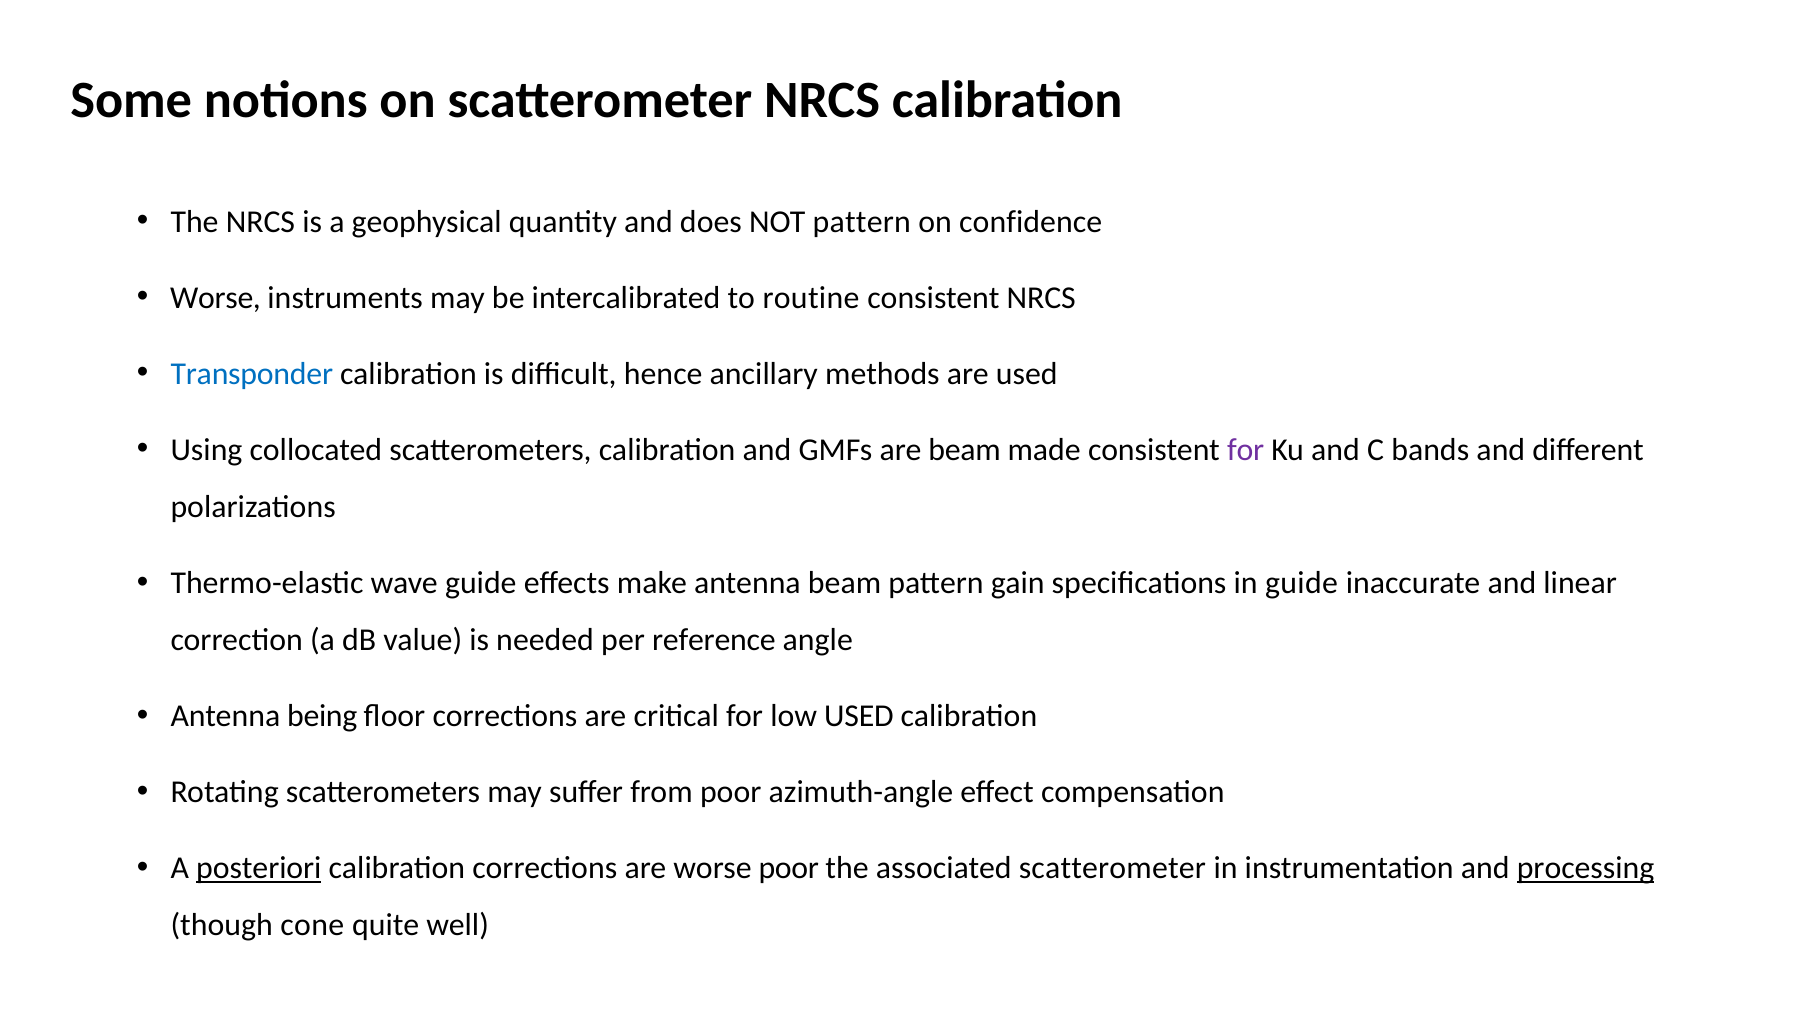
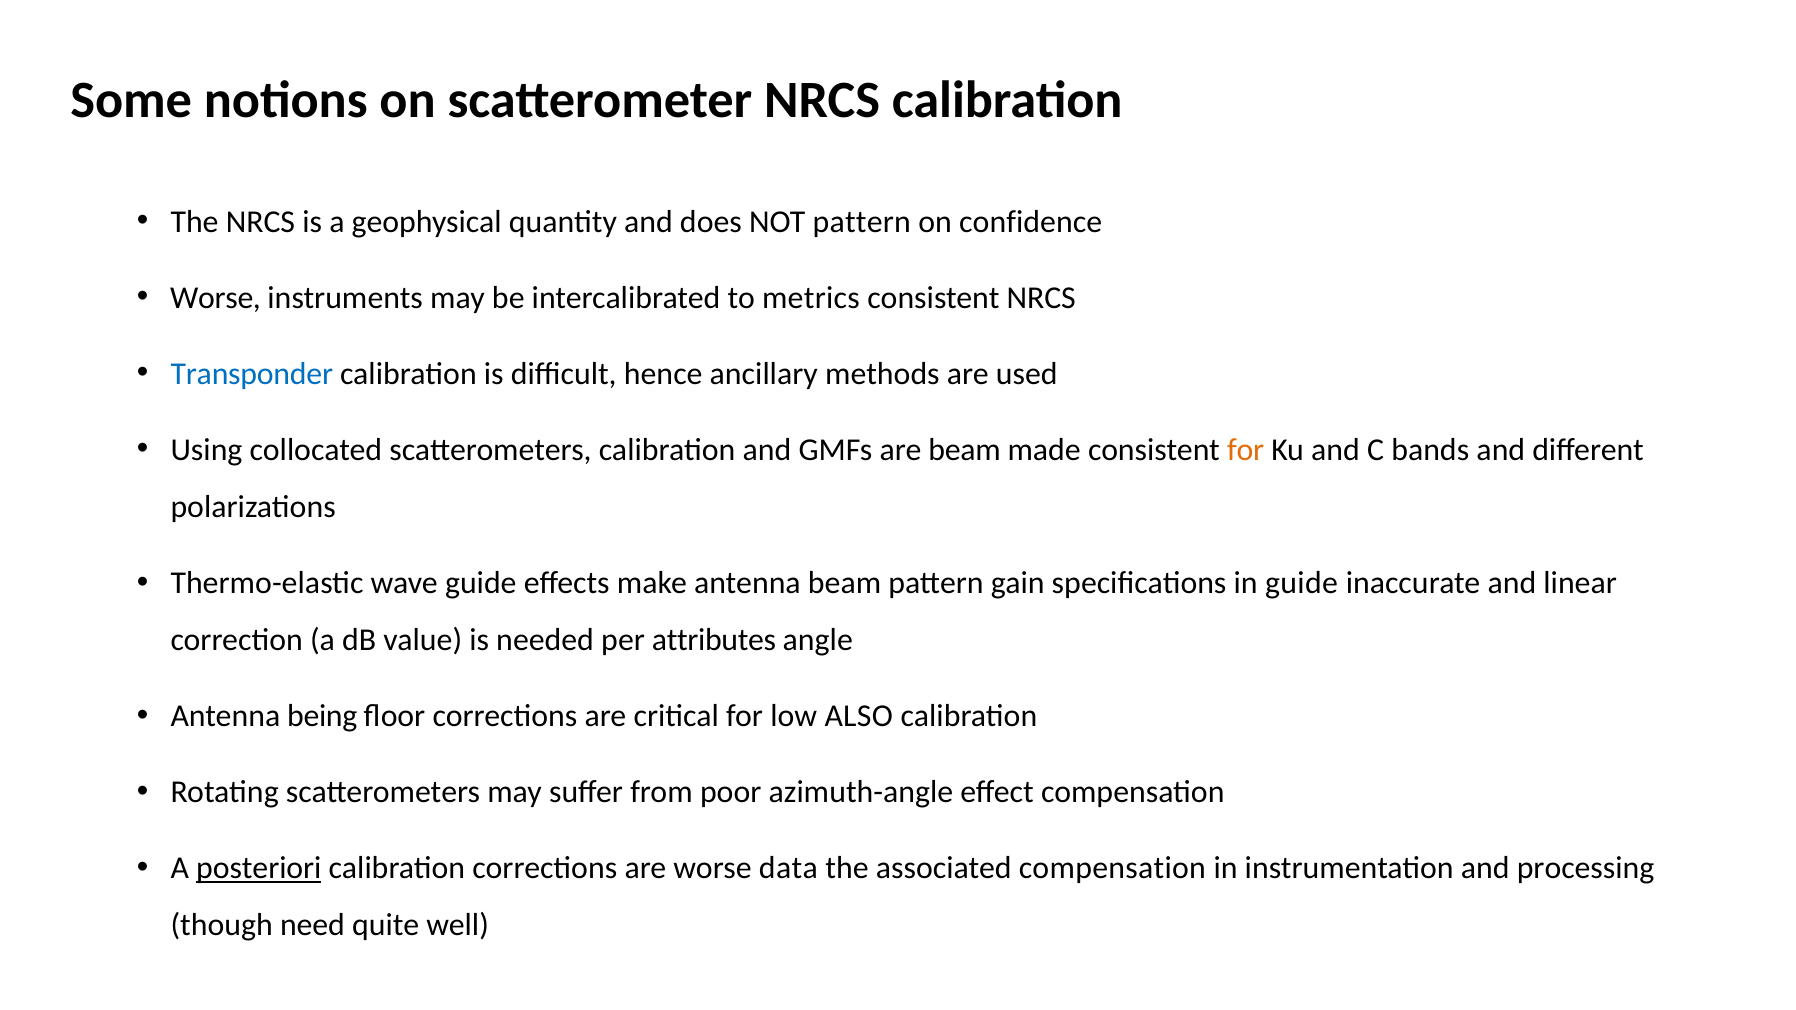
routine: routine -> metrics (811, 298)
for colour: purple -> orange (1246, 450)
reference: reference -> attributes (714, 640)
low USED: USED -> ALSO (859, 716)
worse poor: poor -> data (788, 868)
associated scatterometer: scatterometer -> compensation (1112, 868)
processing underline: present -> none (1586, 868)
cone: cone -> need (312, 926)
